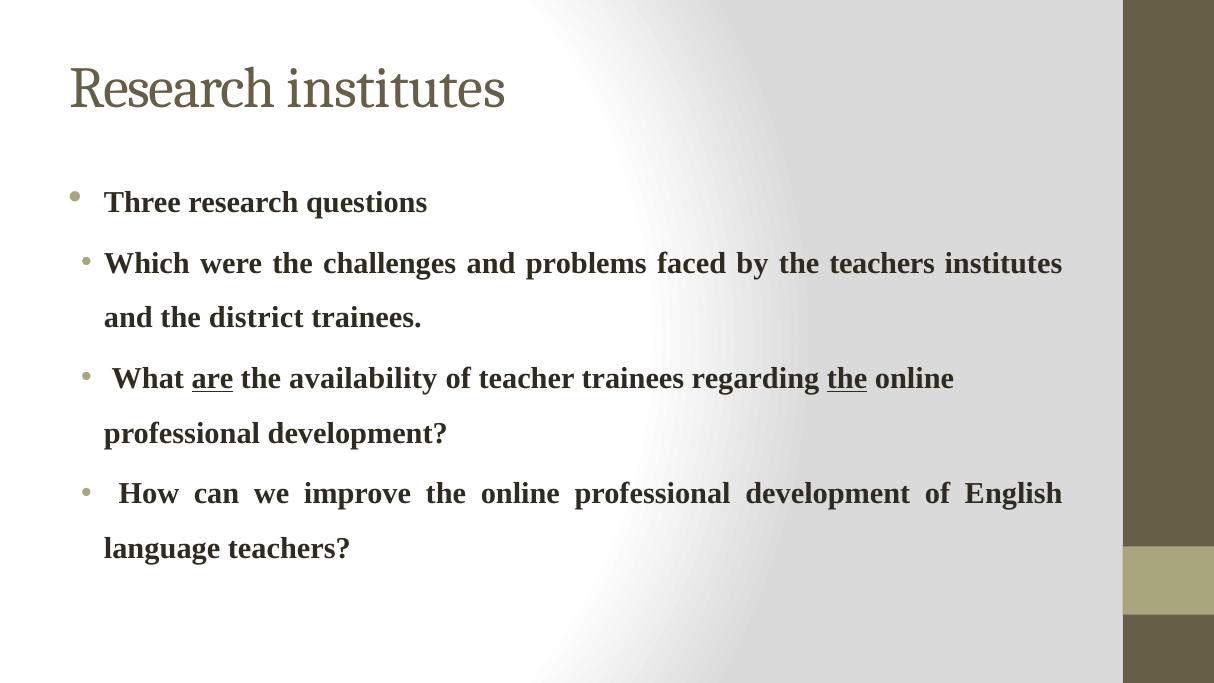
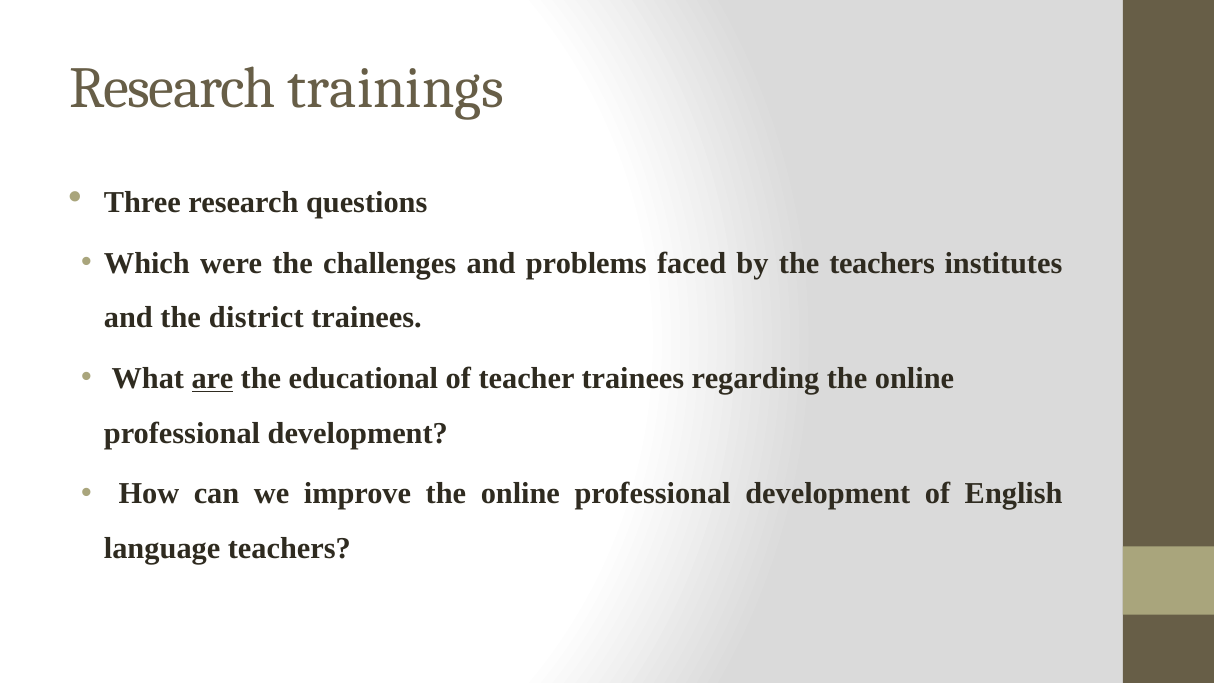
Research institutes: institutes -> trainings (396, 88)
availability: availability -> educational (363, 378)
the underline: present -> none (847, 378)
